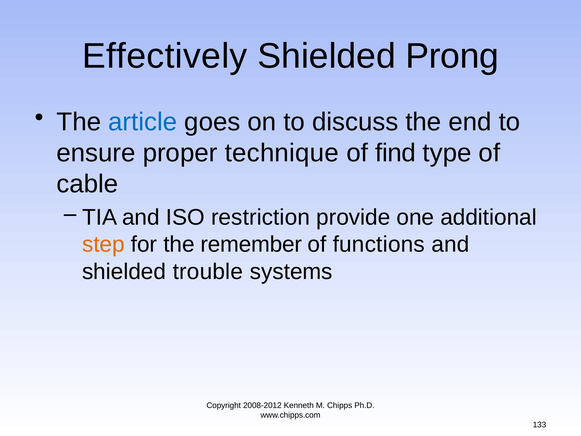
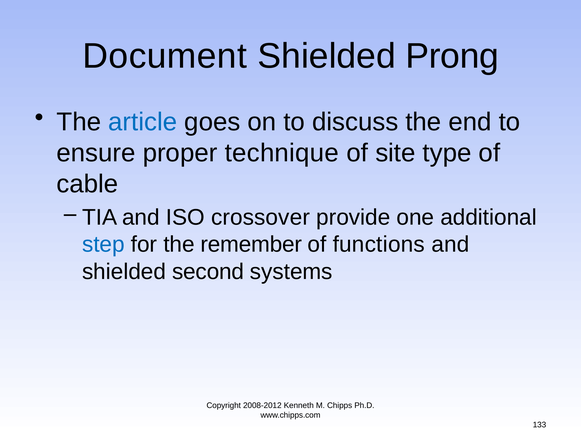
Effectively: Effectively -> Document (165, 56)
find: find -> site (395, 153)
restriction: restriction -> crossover (260, 217)
step colour: orange -> blue (103, 244)
trouble: trouble -> second (208, 271)
